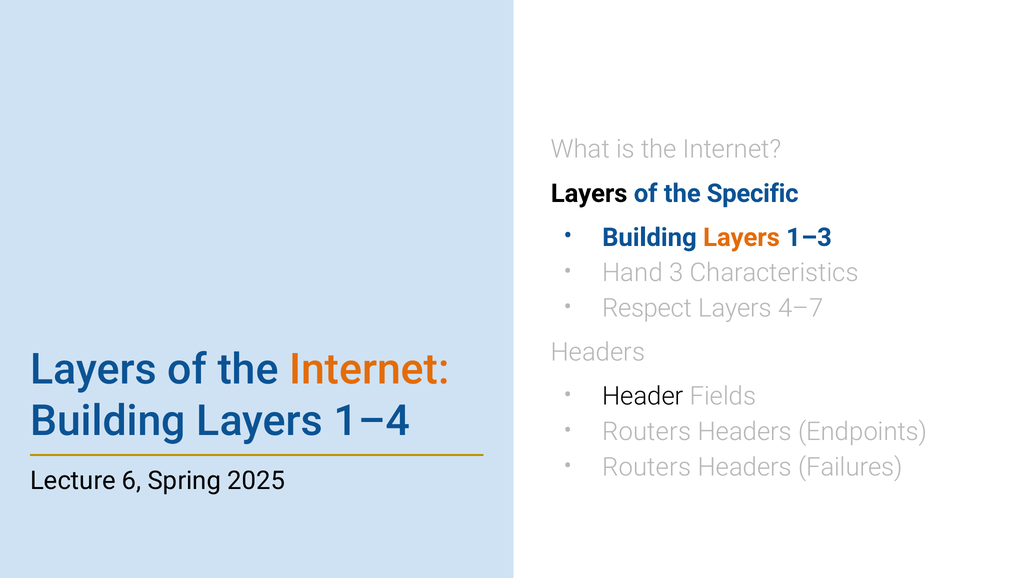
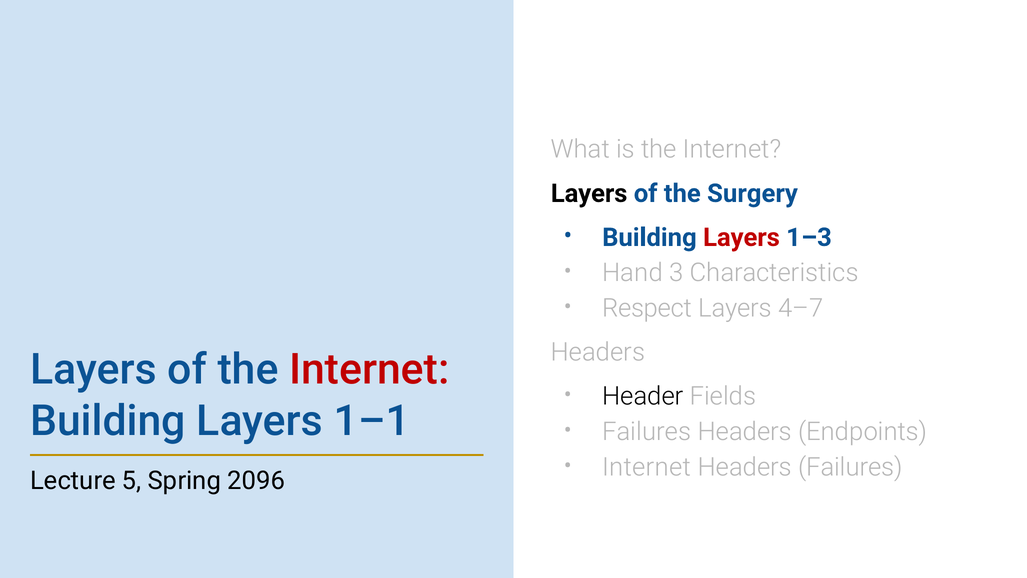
Specific: Specific -> Surgery (752, 193)
Layers colour: orange -> red (741, 237)
Internet colour: orange -> red (369, 370)
1–4: 1–4 -> 1–1 (372, 421)
Routers: Routers -> Failures (647, 432)
Routers: Routers -> Internet (647, 467)
6: 6 -> 5 (132, 481)
2025: 2025 -> 2096 (256, 481)
